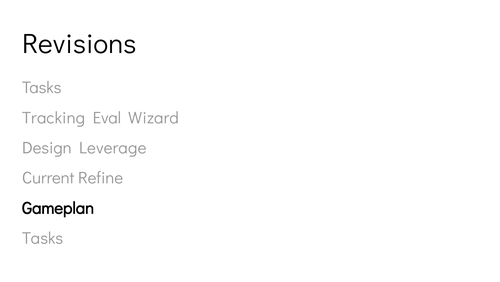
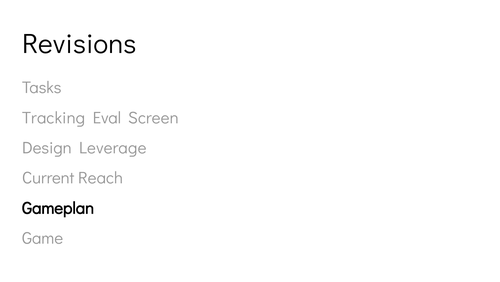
Wizard: Wizard -> Screen (153, 118)
Refine: Refine -> Reach (101, 178)
Tasks: Tasks -> Game (43, 238)
